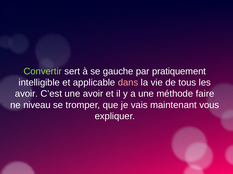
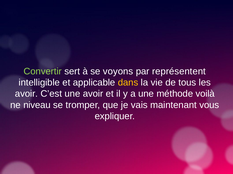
gauche: gauche -> voyons (118, 72)
pratiquement: pratiquement -> représentent (179, 72)
dans colour: pink -> yellow (128, 83)
faire: faire -> voilà (205, 94)
